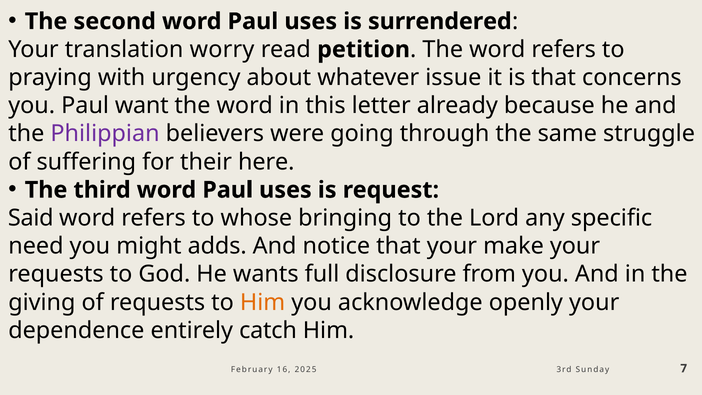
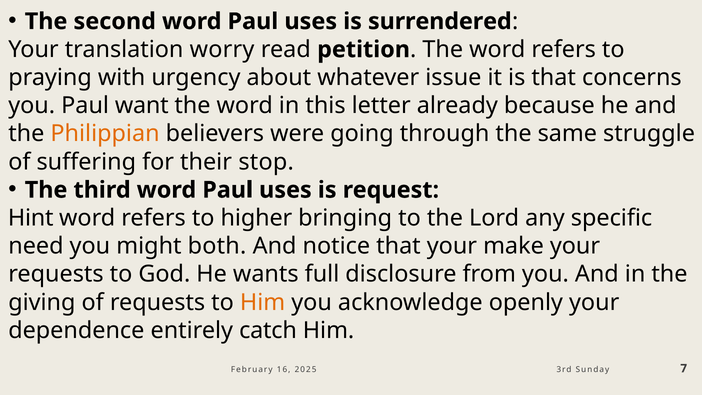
Philippian colour: purple -> orange (105, 134)
here: here -> stop (266, 162)
Said: Said -> Hint (31, 218)
whose: whose -> higher (256, 218)
adds: adds -> both (217, 246)
